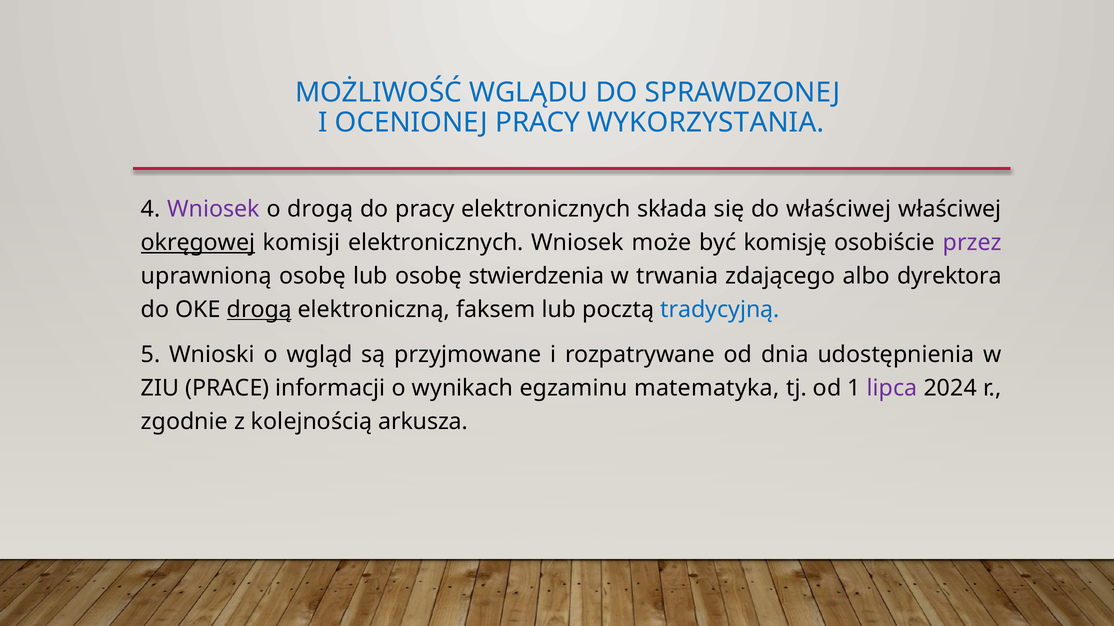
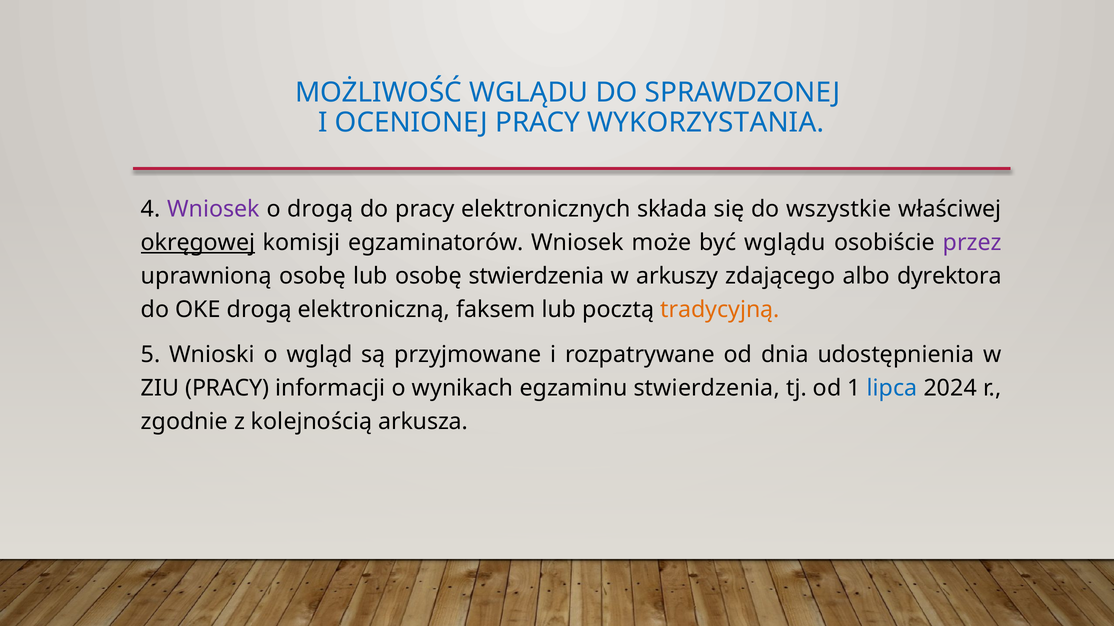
do właściwej: właściwej -> wszystkie (839, 209)
komisji elektronicznych: elektronicznych -> egzaminatorów (436, 243)
być komisję: komisję -> wglądu (785, 243)
trwania: trwania -> arkuszy (677, 276)
drogą underline: present -> none (259, 310)
tradycyjną colour: blue -> orange (720, 310)
ZIU PRACE: PRACE -> PRACY (227, 388)
egzaminu matematyka: matematyka -> stwierdzenia (707, 388)
lipca colour: purple -> blue (892, 388)
